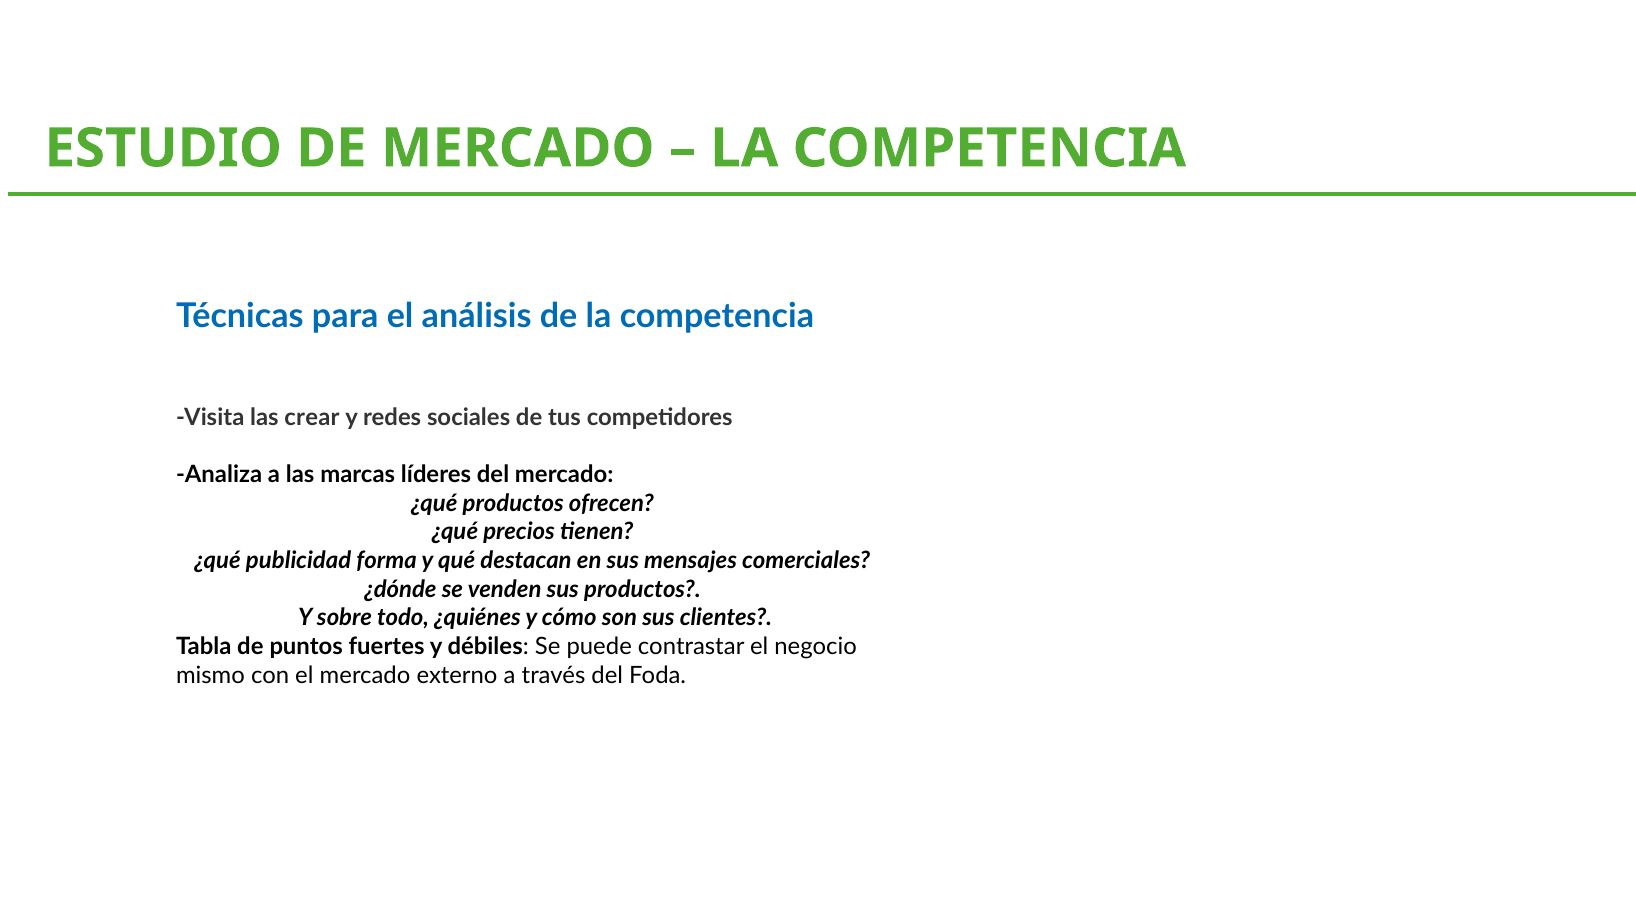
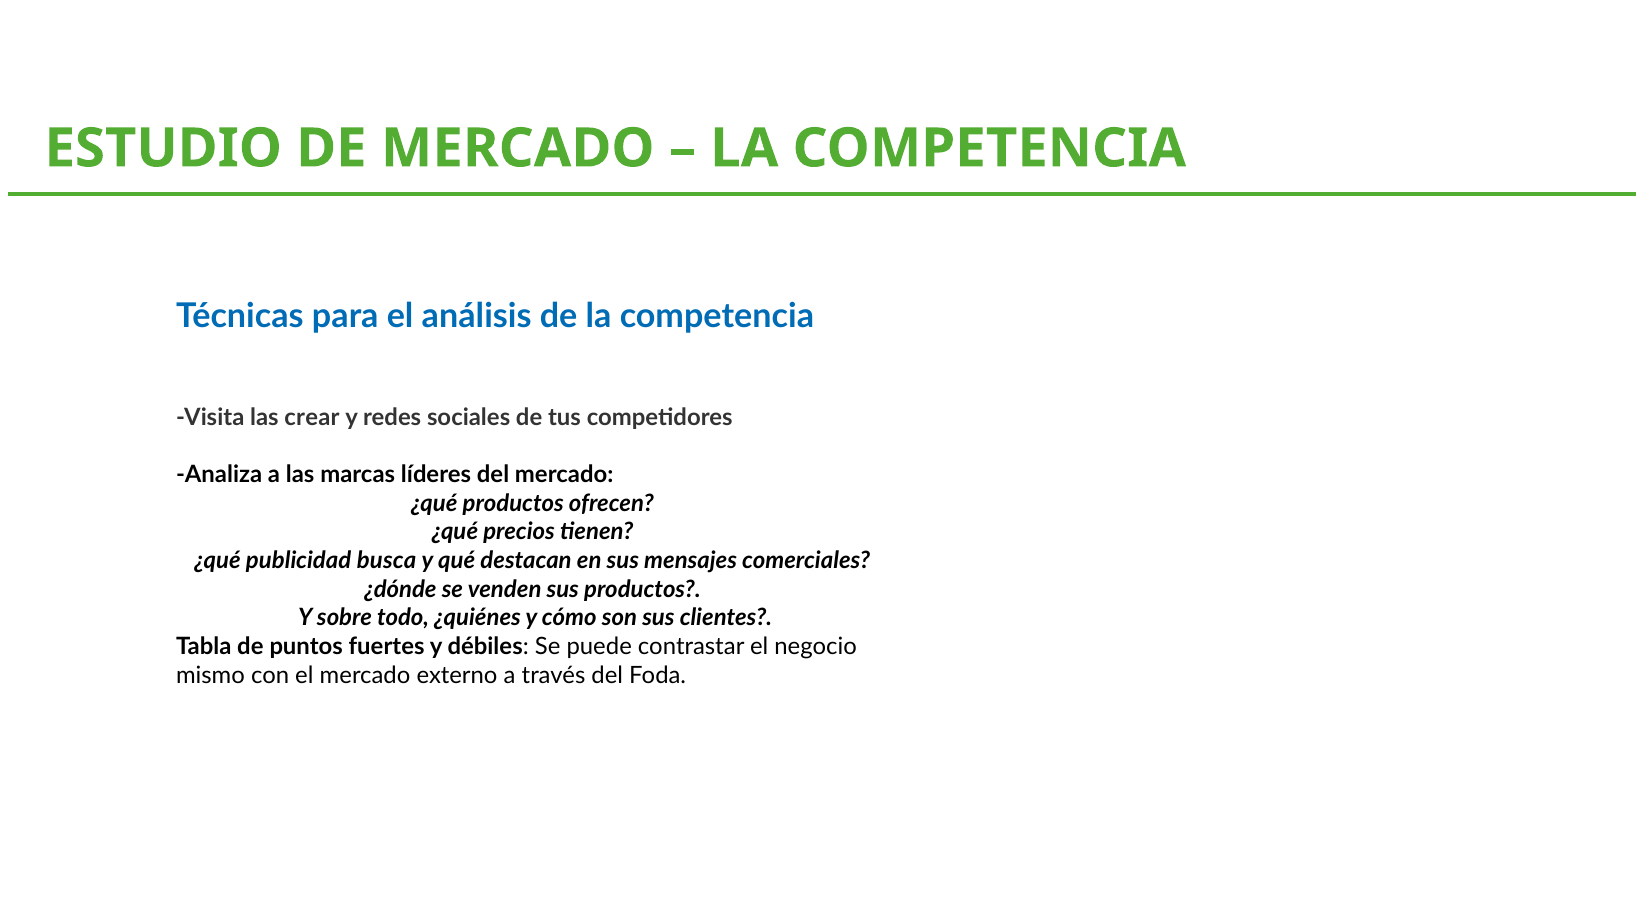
forma: forma -> busca (387, 561)
